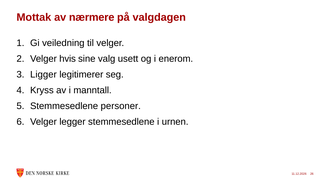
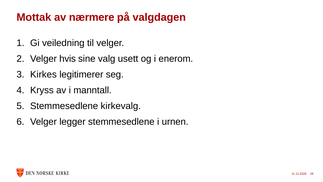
Ligger: Ligger -> Kirkes (43, 74)
personer: personer -> kirkevalg (121, 106)
